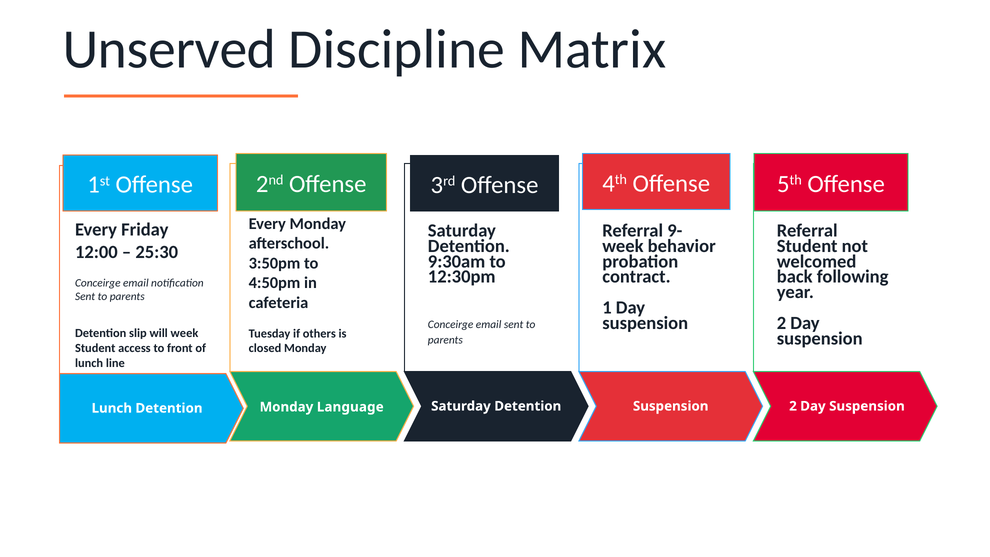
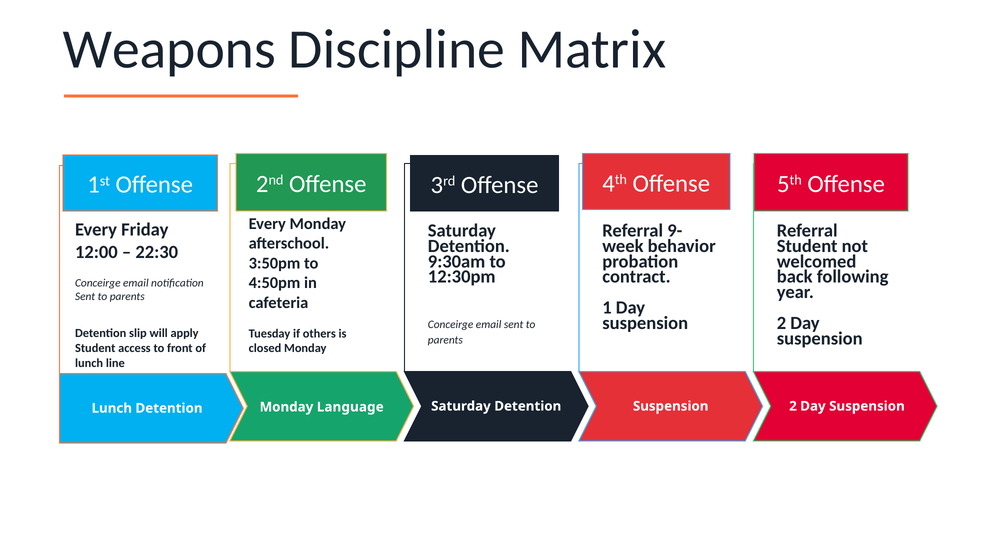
Unserved: Unserved -> Weapons (169, 49)
25:30: 25:30 -> 22:30 (157, 252)
will week: week -> apply (185, 333)
